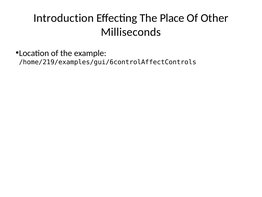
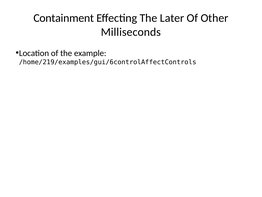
Introduction: Introduction -> Containment (64, 18)
Place: Place -> Later (172, 18)
